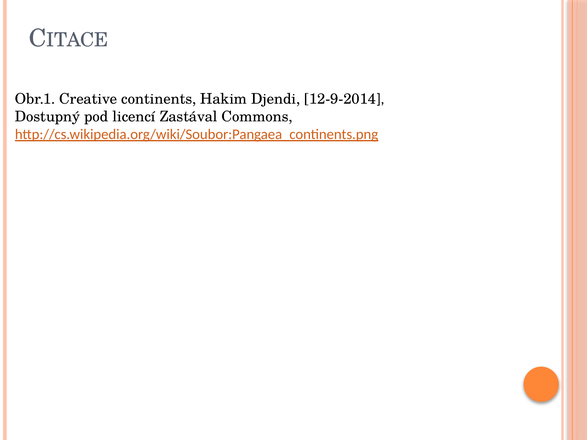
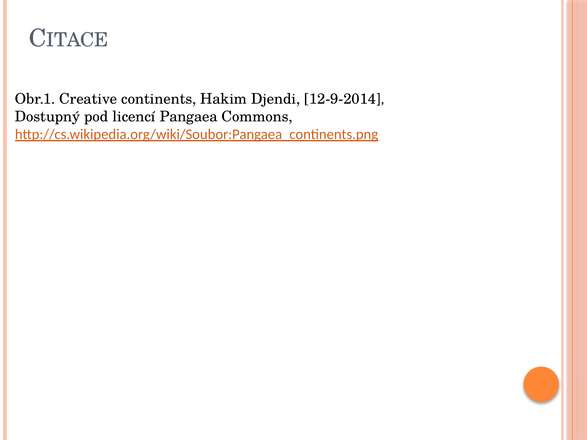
Zastával: Zastával -> Pangaea (189, 117)
